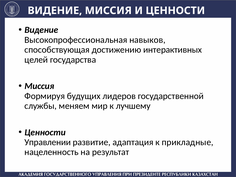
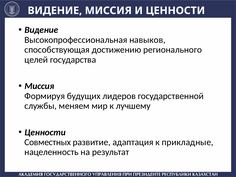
интерактивных: интерактивных -> регионального (173, 50)
Управлении: Управлении -> Совместных (48, 142)
